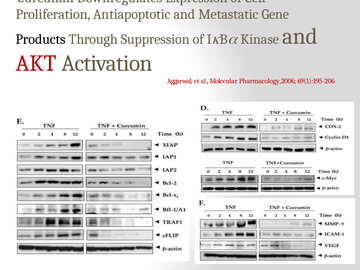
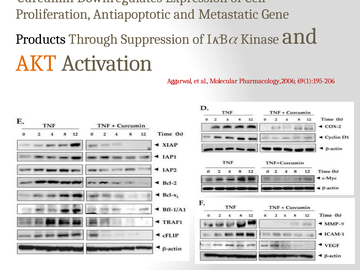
AKT colour: red -> orange (36, 63)
